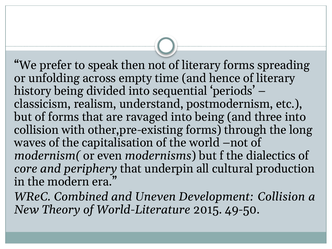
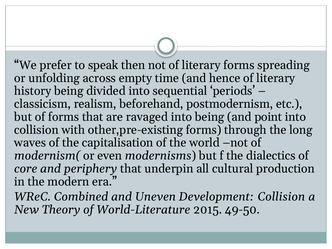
understand: understand -> beforehand (151, 104)
three: three -> point (268, 117)
